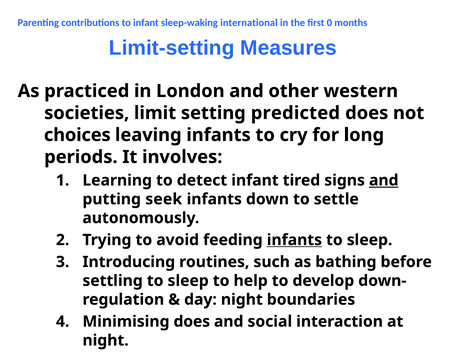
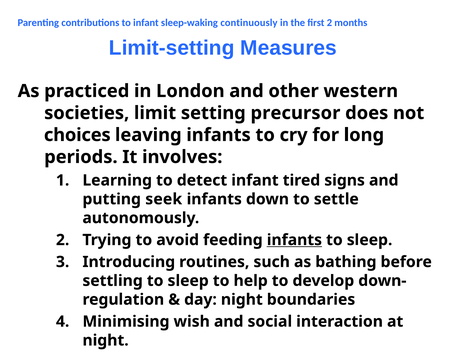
international: international -> continuously (249, 23)
first 0: 0 -> 2 (329, 23)
predicted: predicted -> precursor (295, 113)
and underline: present -> none (384, 180)
Minimising does: does -> wish (192, 322)
